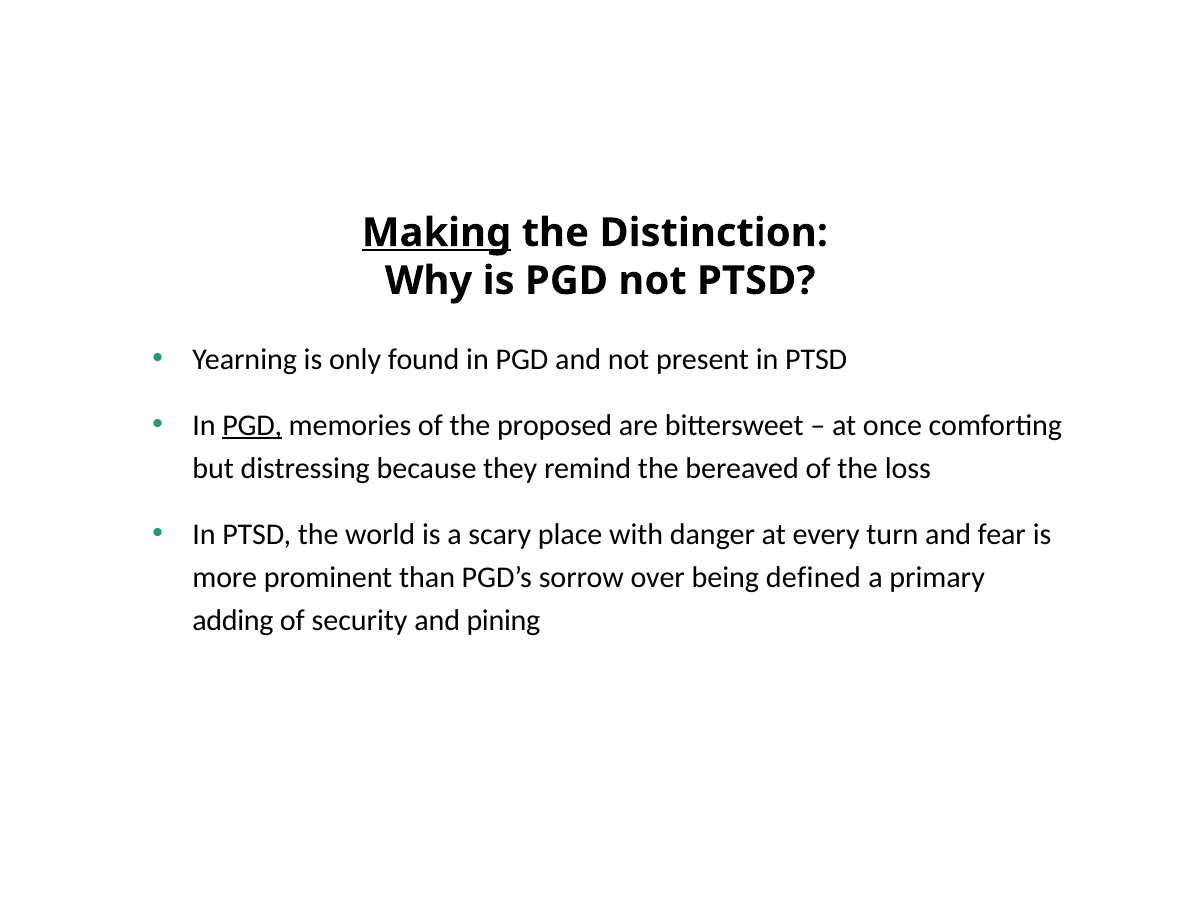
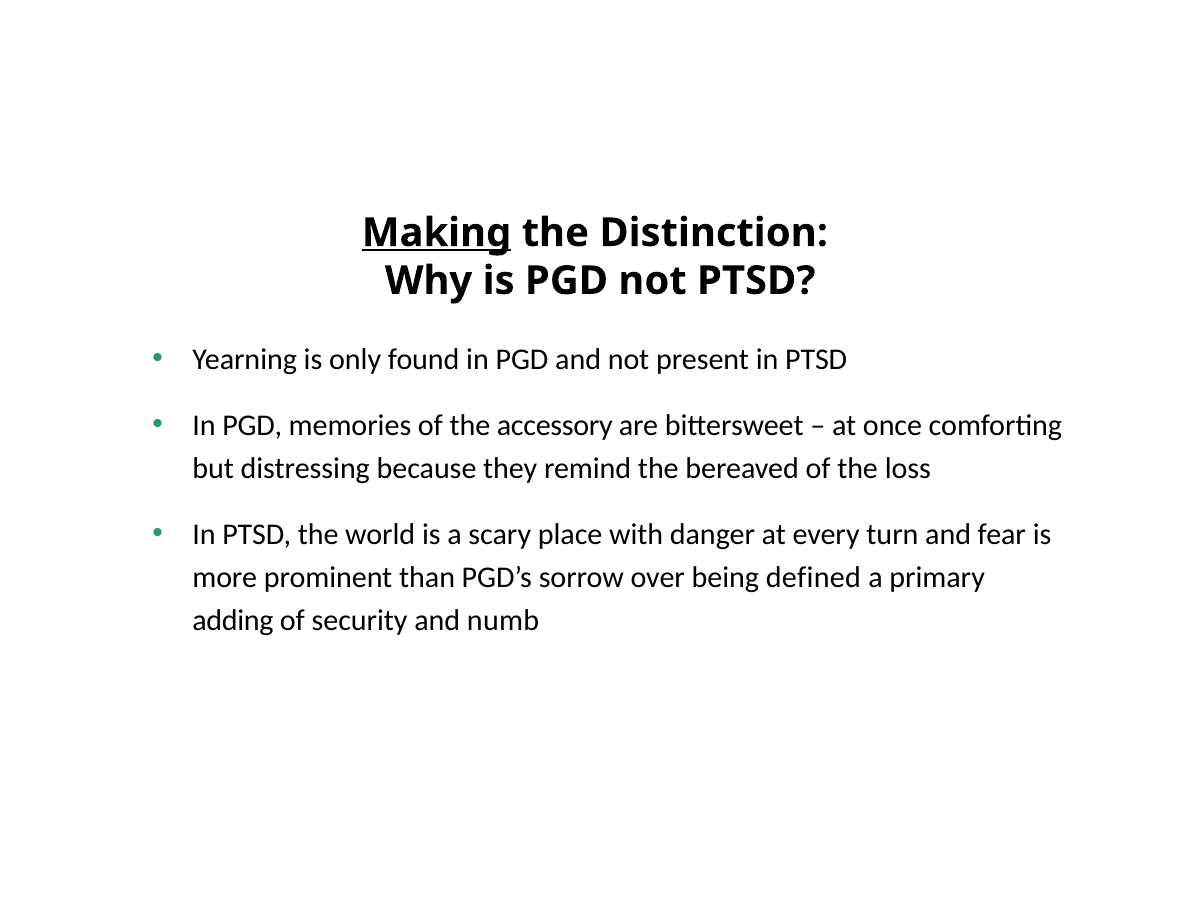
PGD underline: present -> none (252, 425)
proposed: proposed -> accessory (555, 425)
pining: pining -> numb (503, 621)
